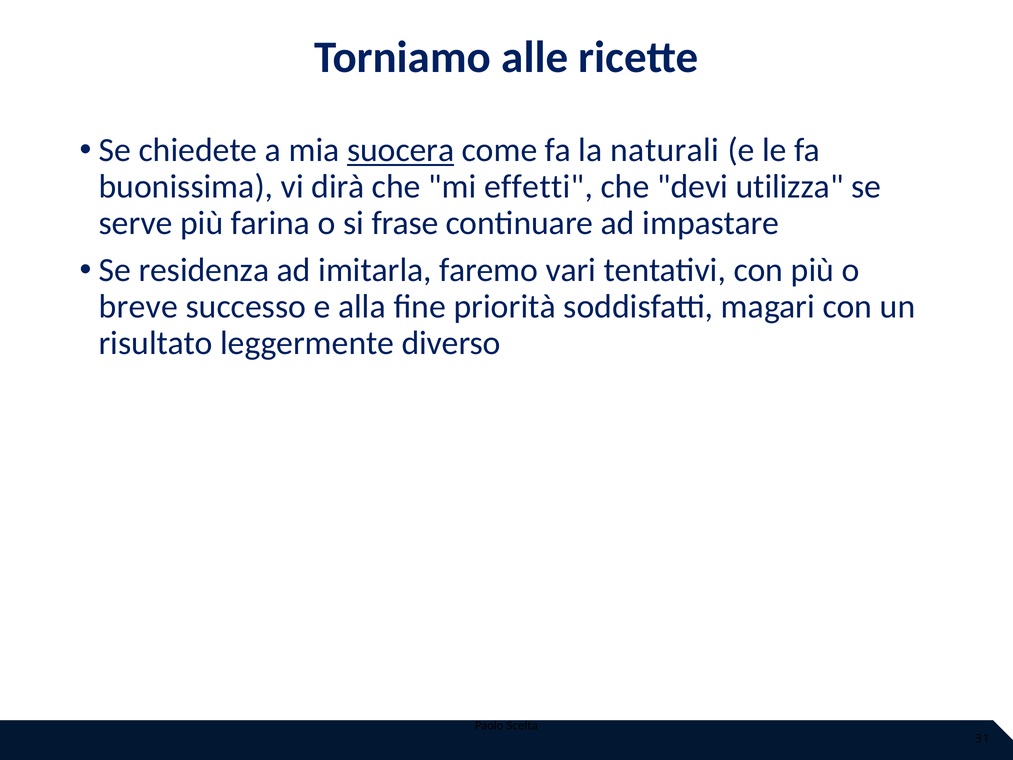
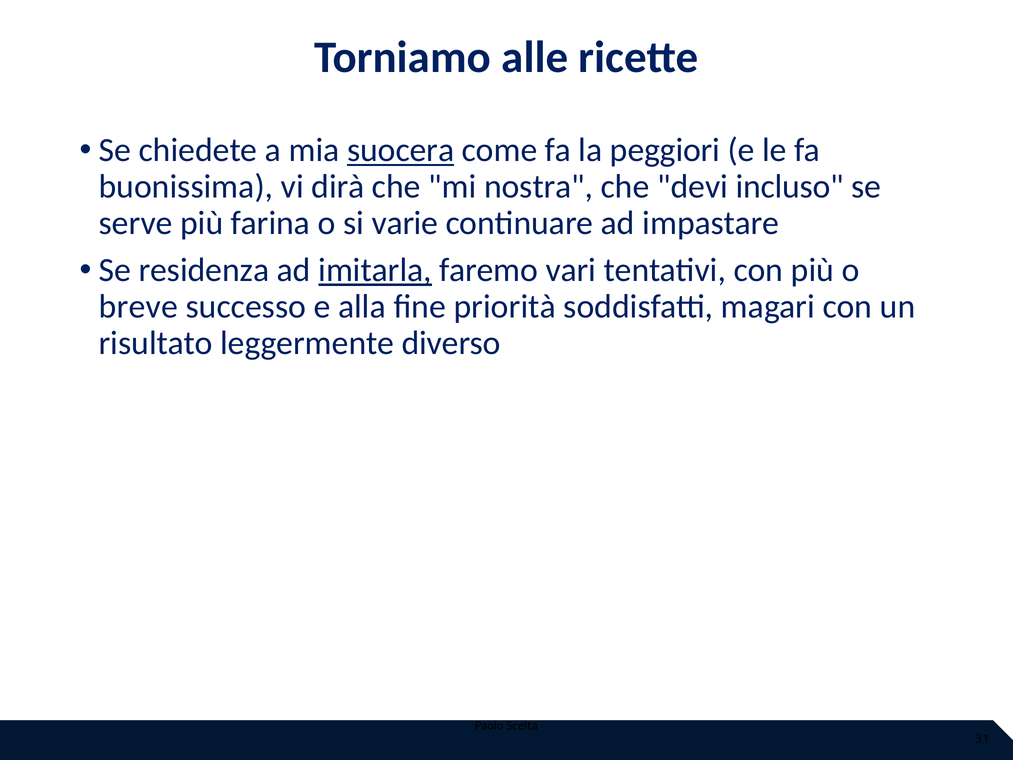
naturali: naturali -> peggiori (665, 150)
effetti: effetti -> nostra (539, 187)
utilizza: utilizza -> incluso (790, 187)
frase: frase -> varie (405, 223)
imitarla underline: none -> present (375, 270)
